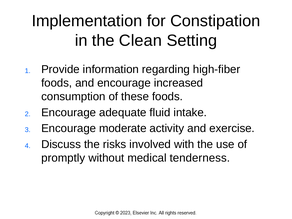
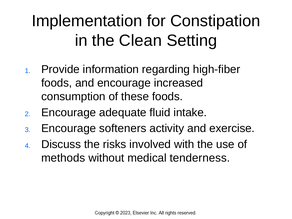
moderate: moderate -> softeners (123, 128)
promptly: promptly -> methods (63, 158)
